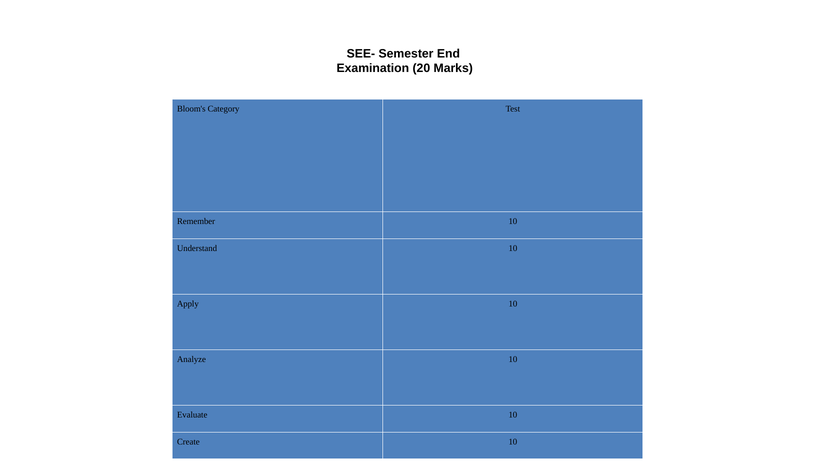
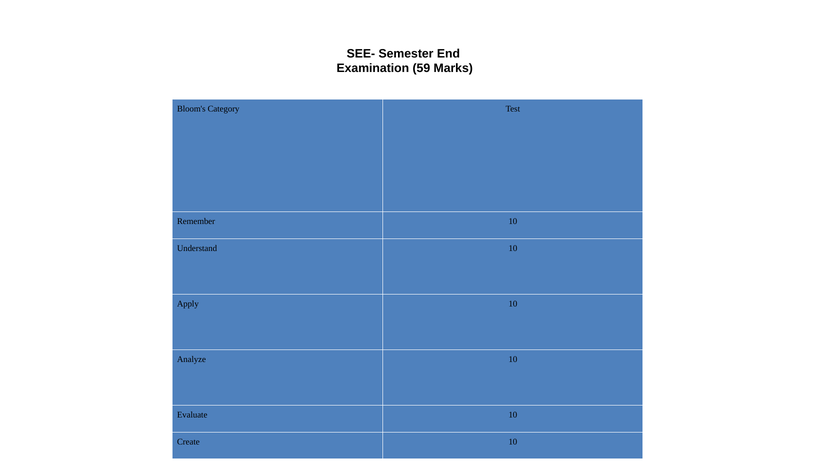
20: 20 -> 59 (421, 68)
